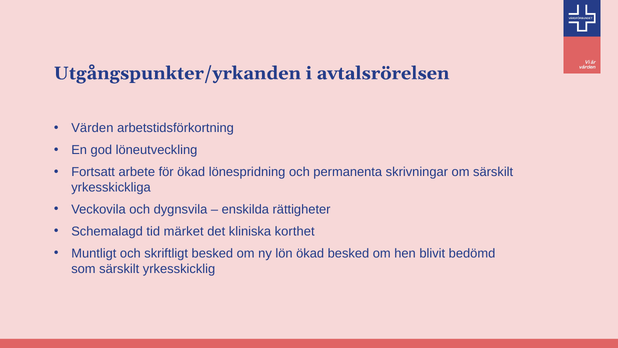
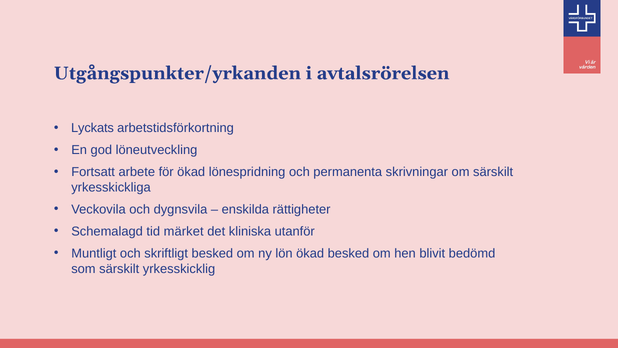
Värden: Värden -> Lyckats (92, 128)
korthet: korthet -> utanför (295, 231)
